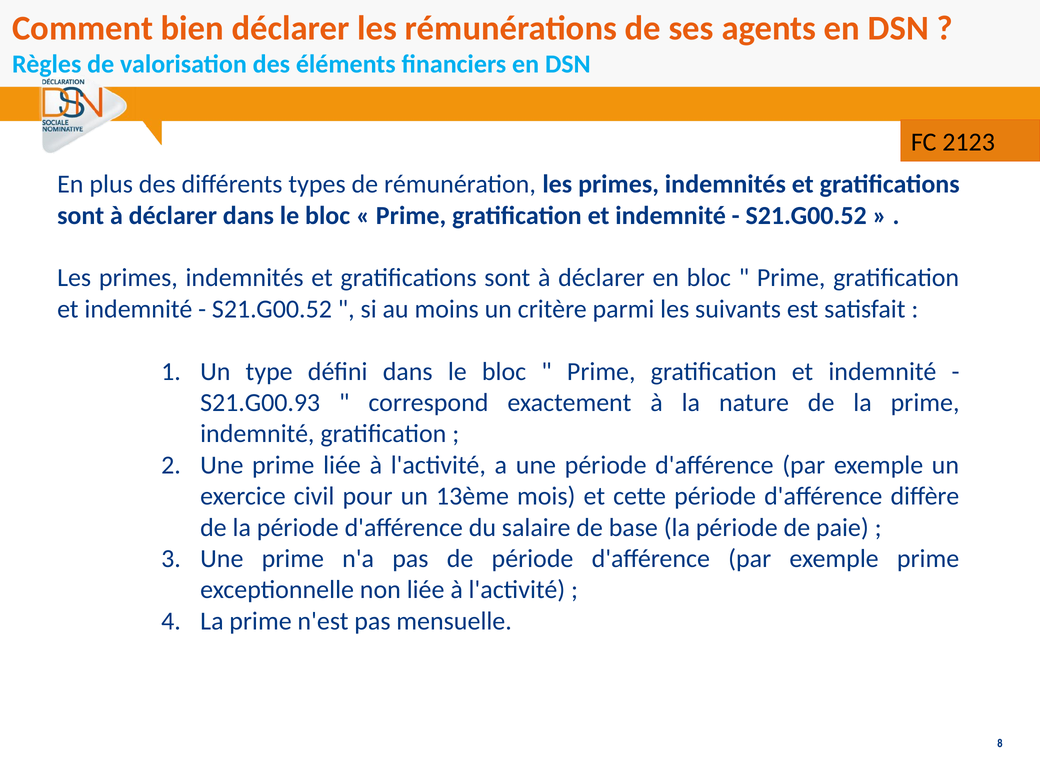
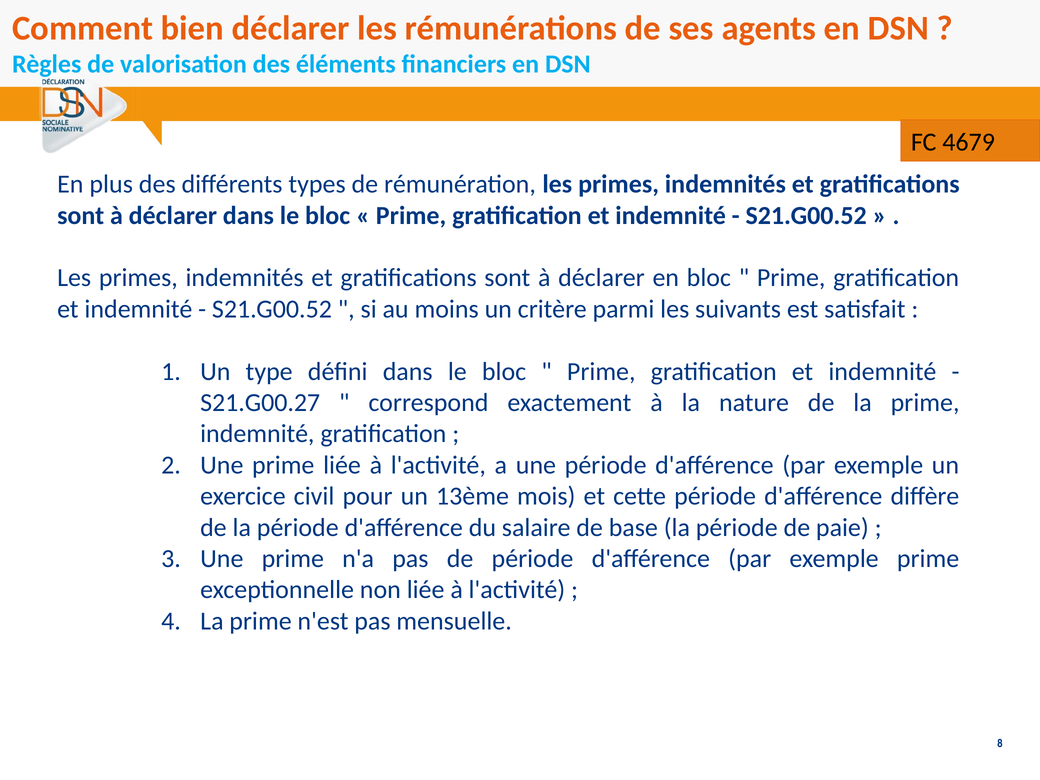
2123: 2123 -> 4679 (969, 142)
S21.G00.93: S21.G00.93 -> S21.G00.27 (260, 403)
